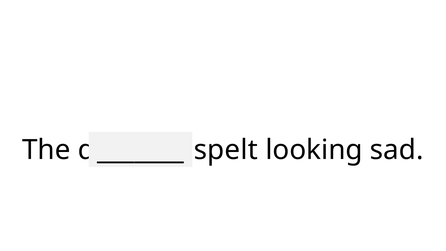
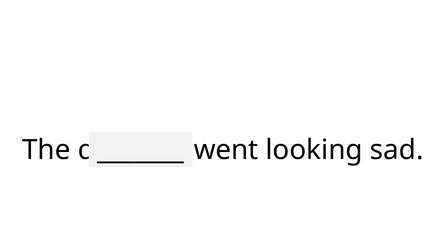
spelt: spelt -> went (226, 150)
